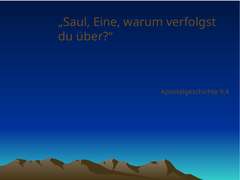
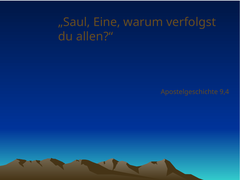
über?“: über?“ -> allen?“ (94, 37)
